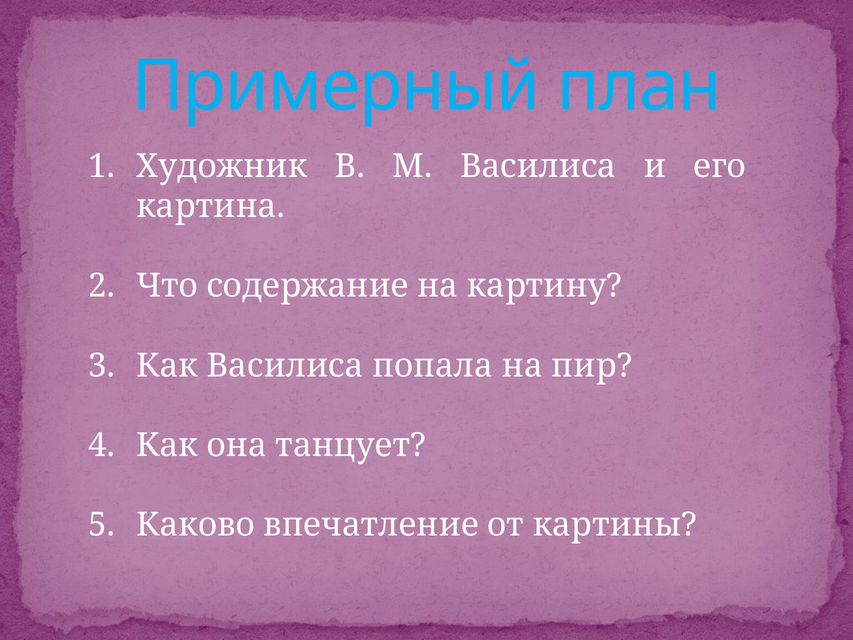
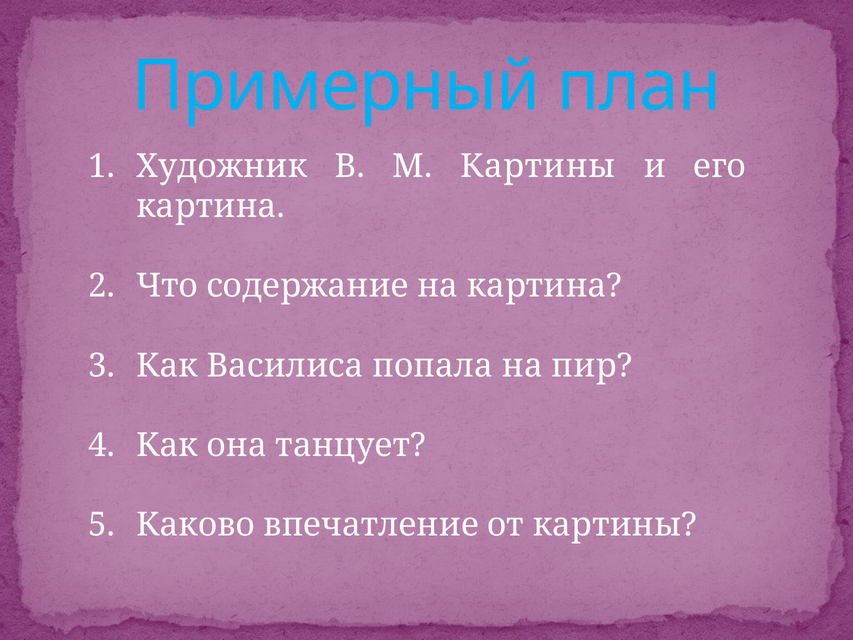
М Василиса: Василиса -> Картины (538, 166)
на картину: картину -> картина (544, 286)
